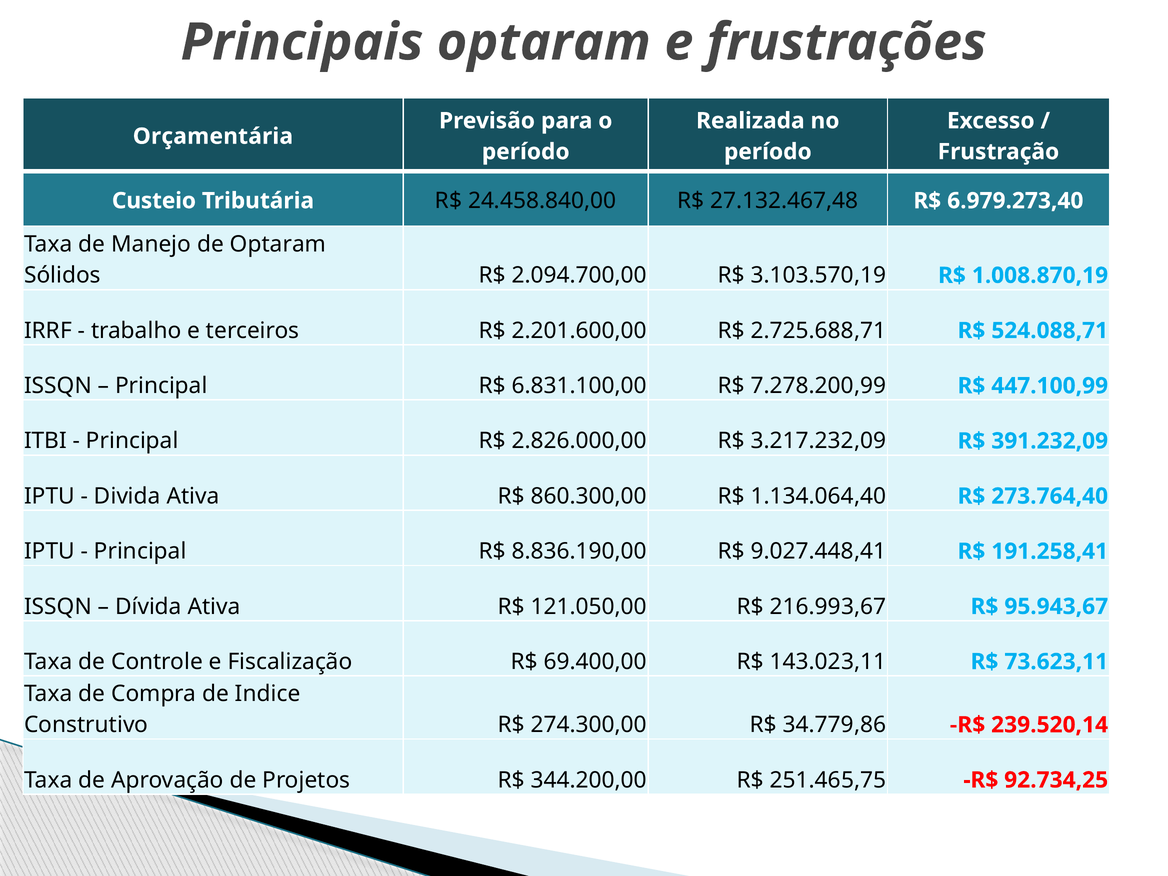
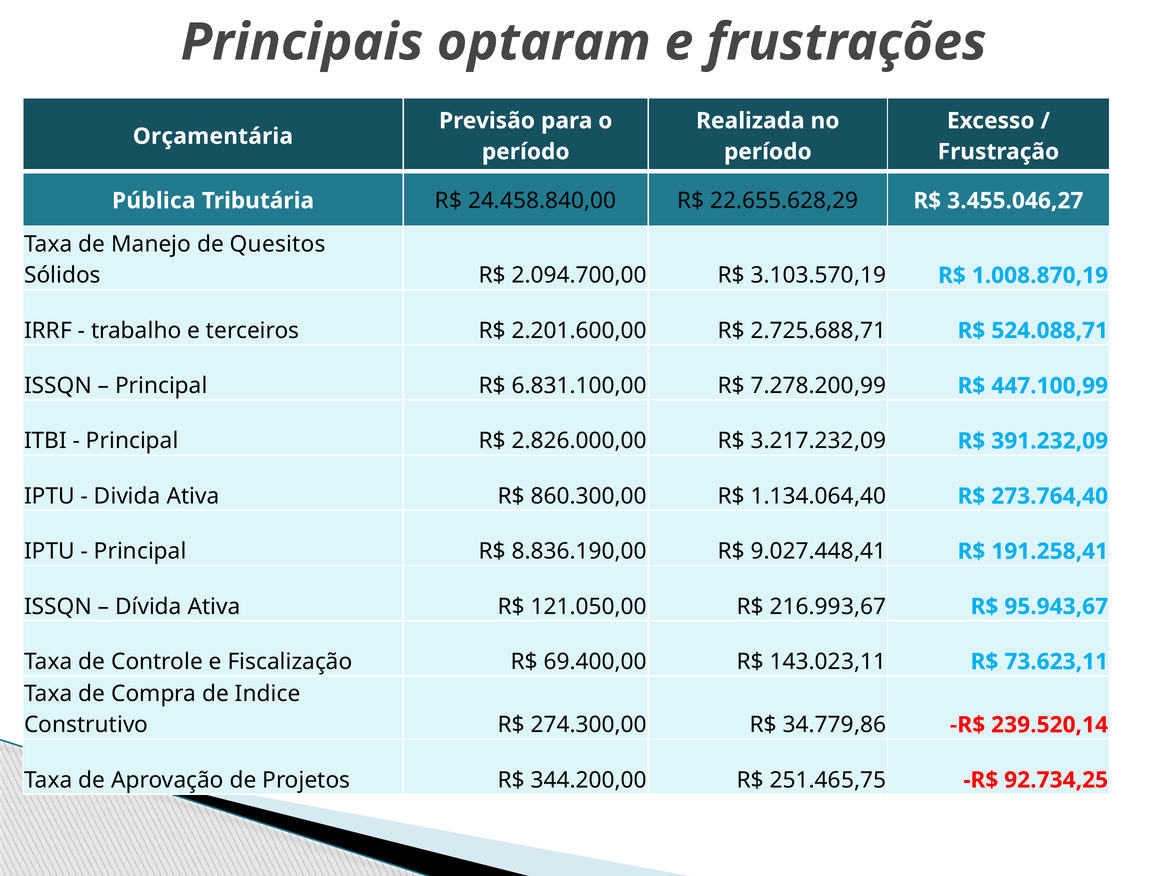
Custeio: Custeio -> Pública (154, 201)
27.132.467,48: 27.132.467,48 -> 22.655.628,29 (784, 201)
6.979.273,40: 6.979.273,40 -> 3.455.046,27 (1015, 201)
de Optaram: Optaram -> Quesitos (278, 244)
